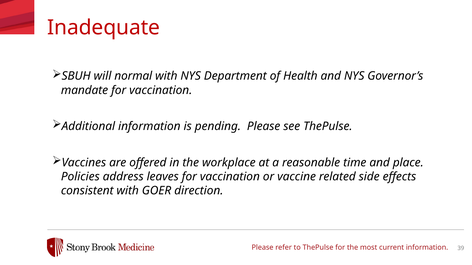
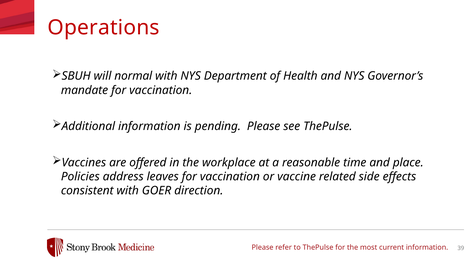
Inadequate: Inadequate -> Operations (104, 28)
